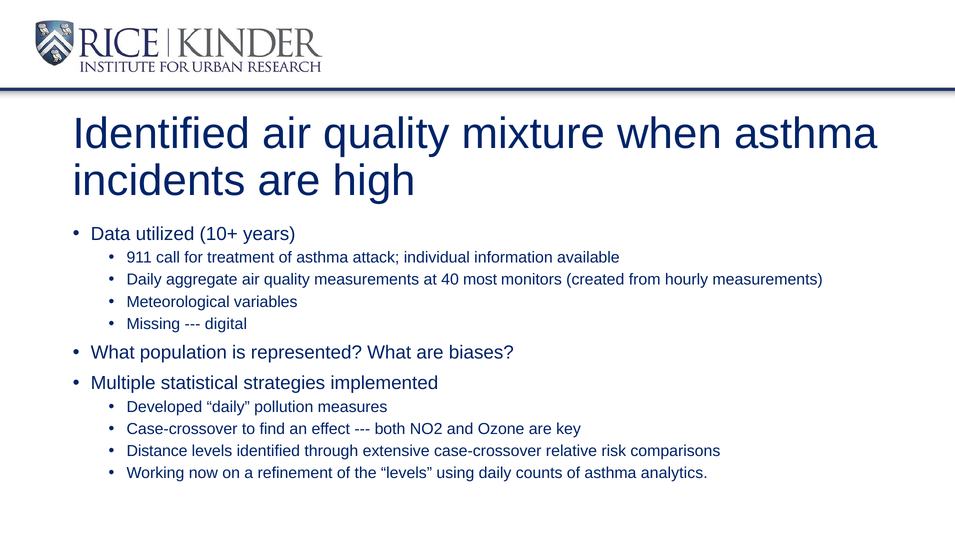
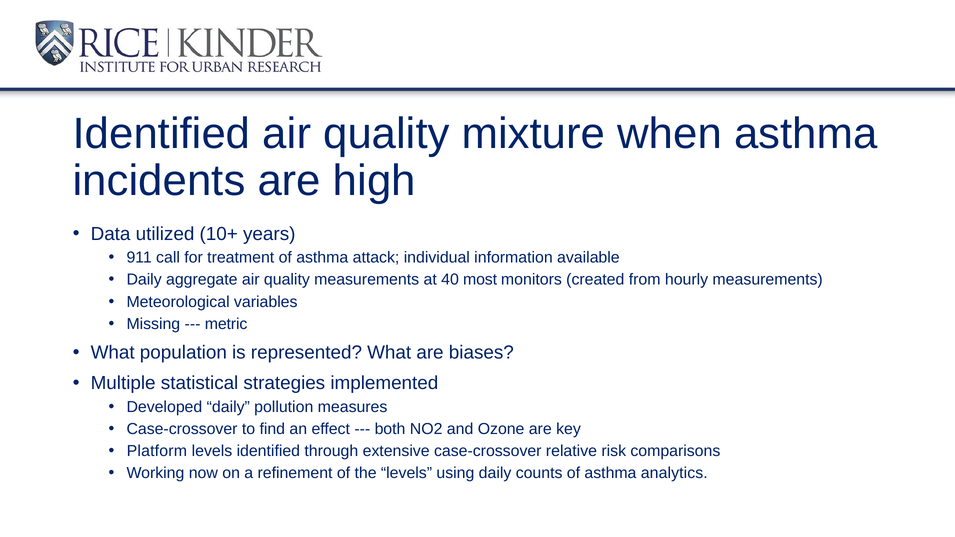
digital: digital -> metric (226, 324)
Distance: Distance -> Platform (157, 451)
